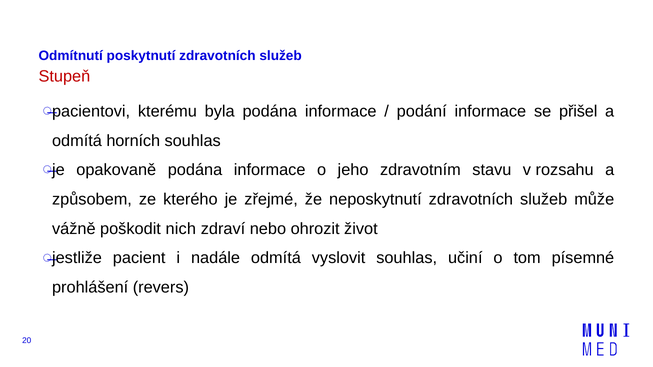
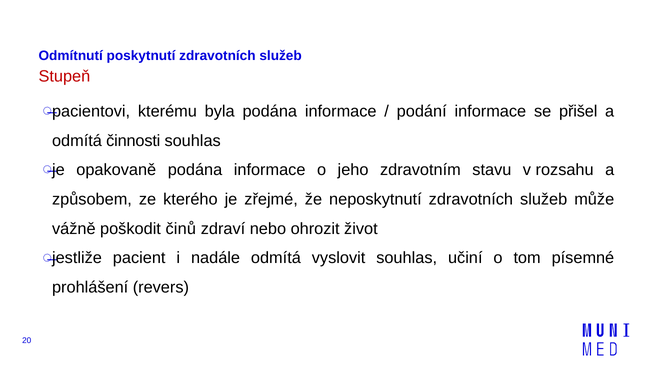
horních: horních -> činnosti (133, 141)
nich: nich -> činů (181, 229)
